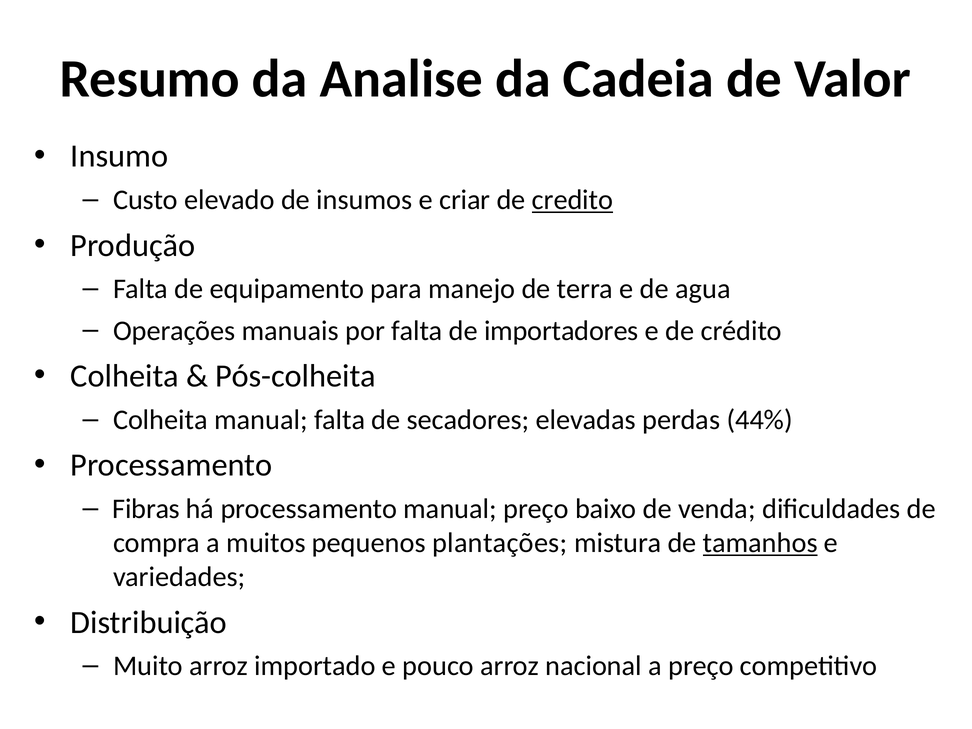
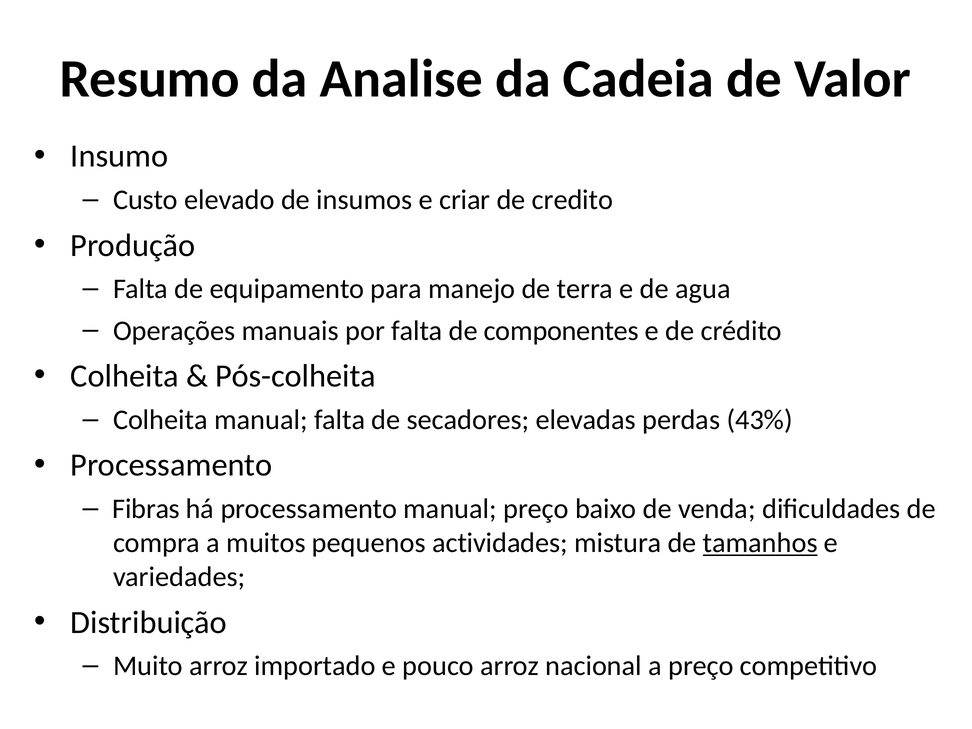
credito underline: present -> none (573, 200)
importadores: importadores -> componentes (561, 331)
44%: 44% -> 43% (760, 420)
plantações: plantações -> actividades (500, 543)
